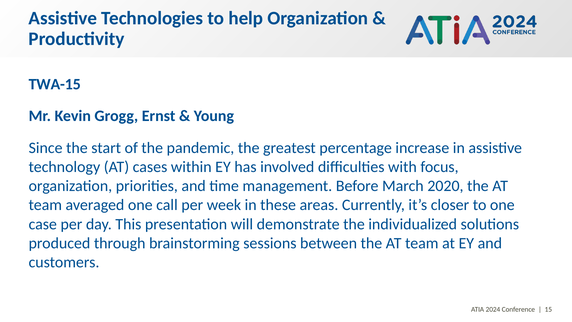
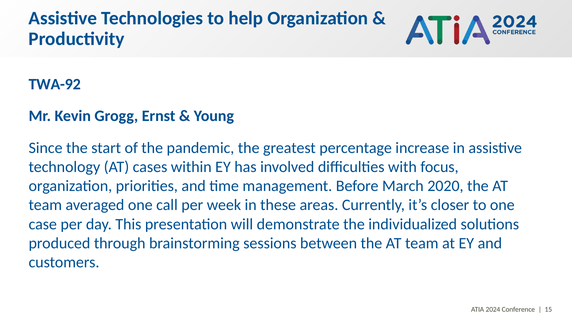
TWA-15: TWA-15 -> TWA-92 (55, 84)
